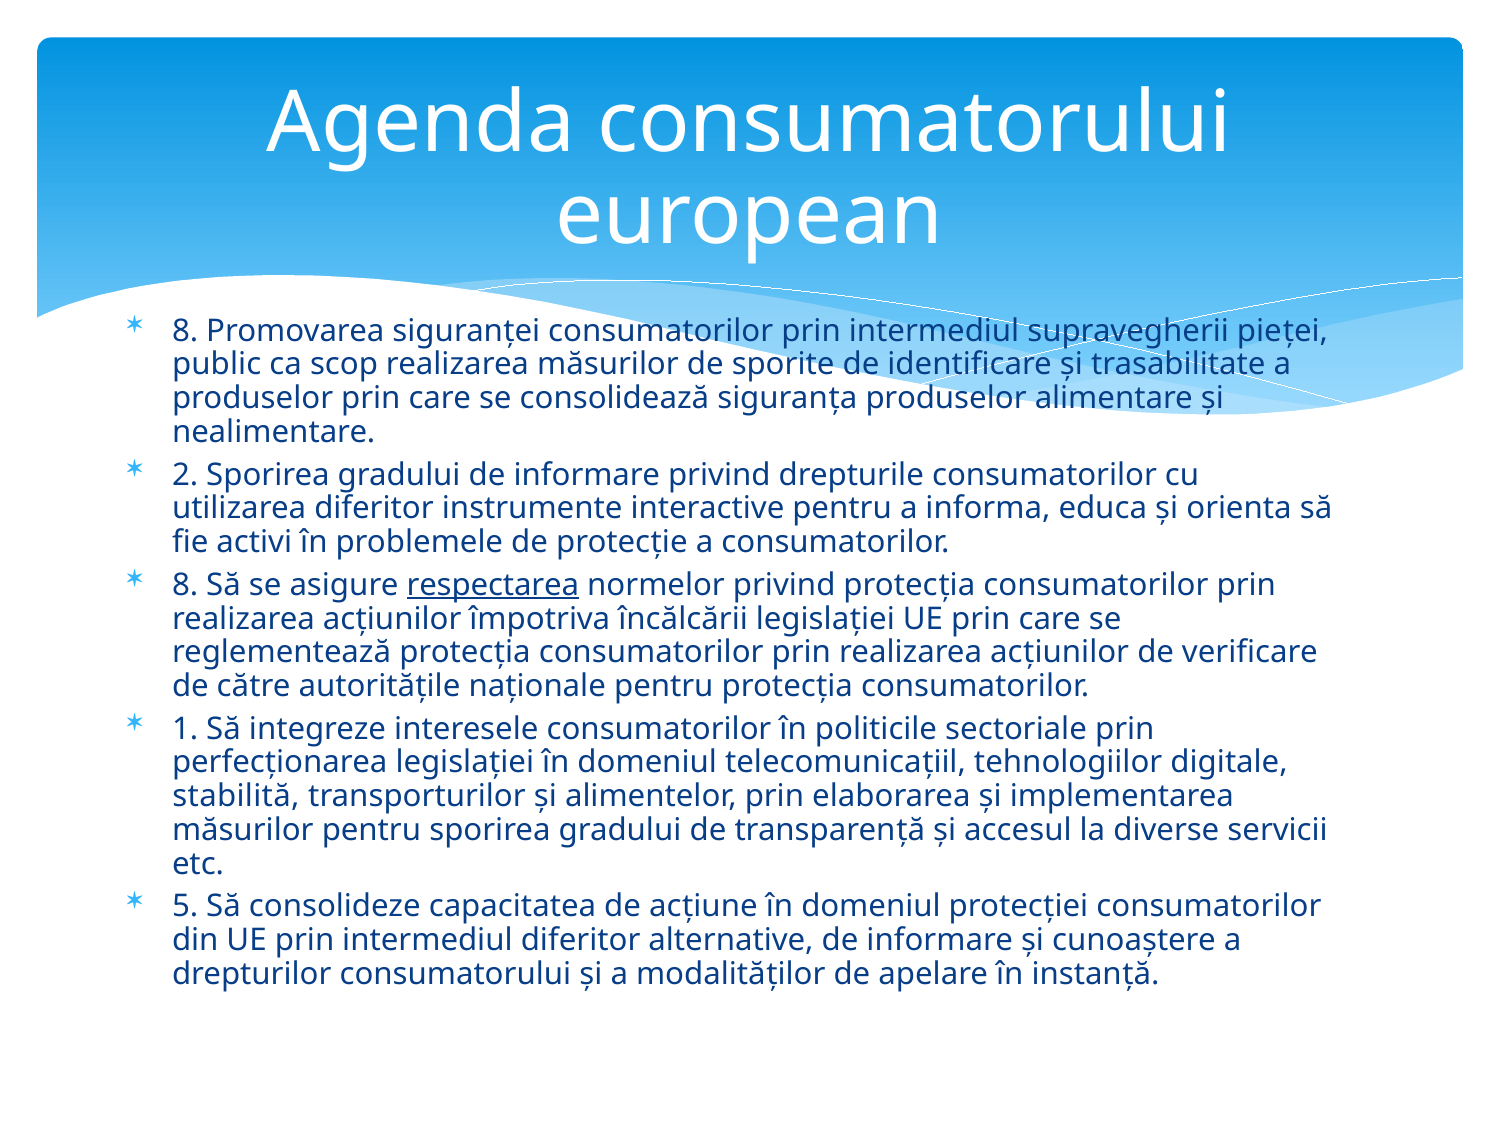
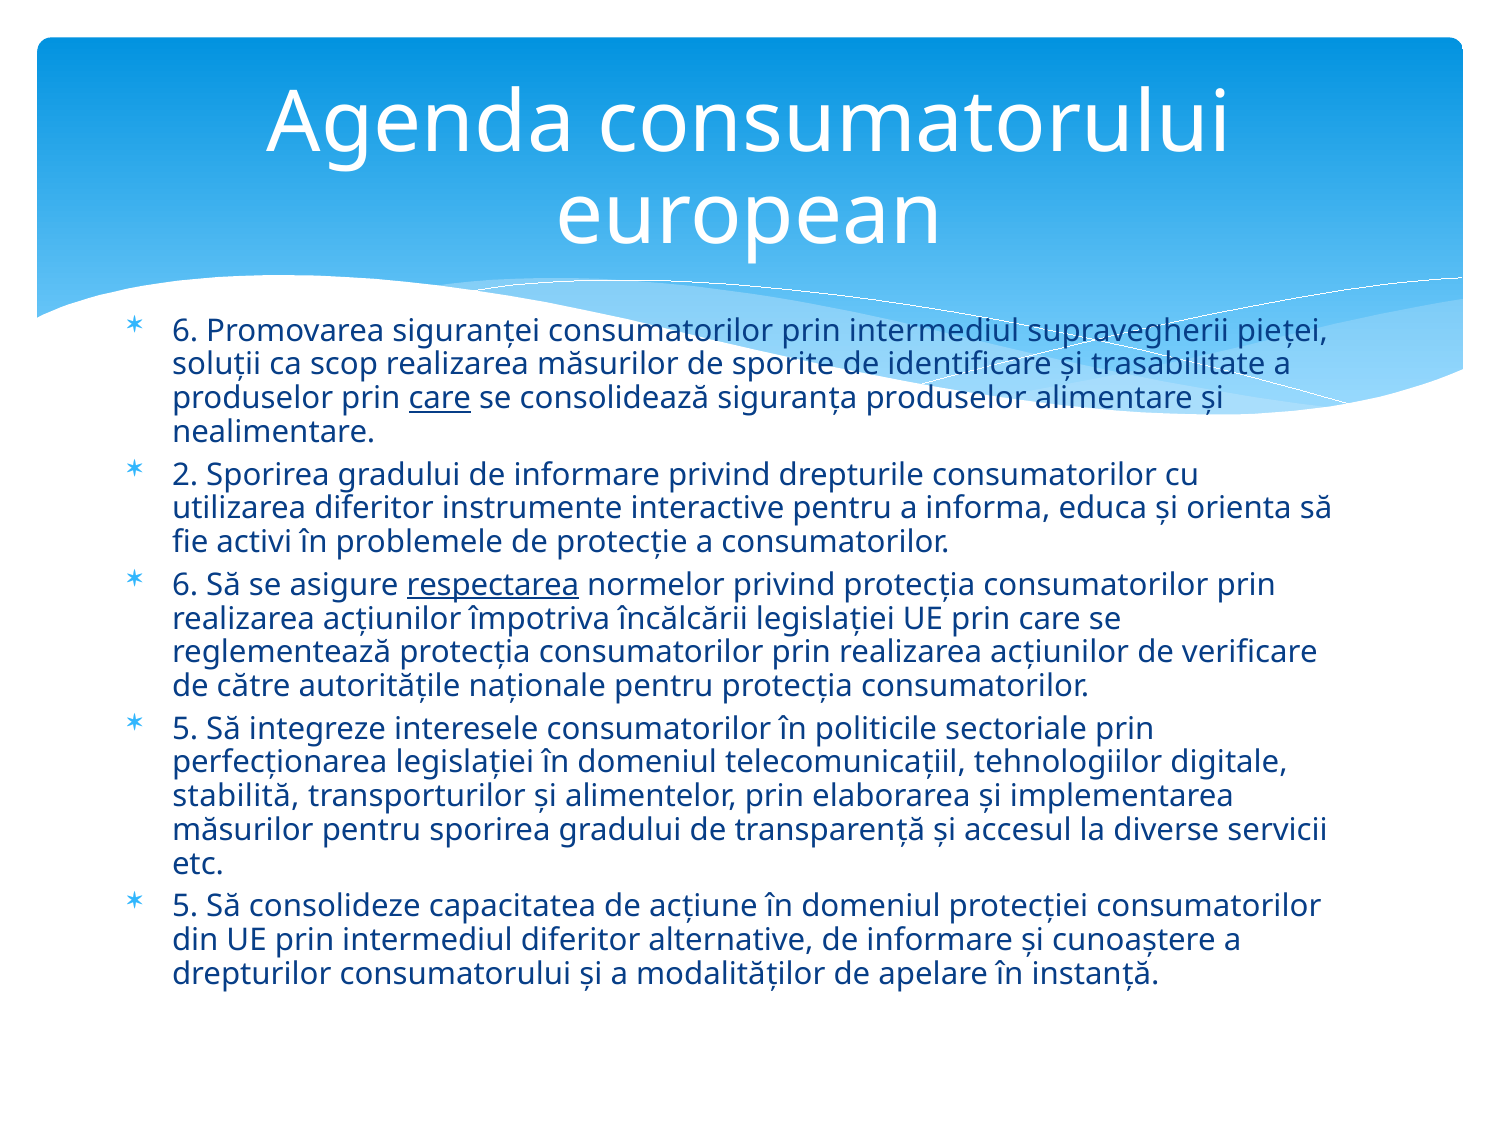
8: 8 -> 6 (185, 331)
public: public -> soluții (217, 365)
care underline: none -> present (440, 398)
8: 8 -> 6 (185, 585)
1: 1 -> 5 (185, 729)
